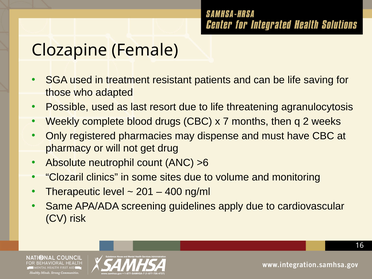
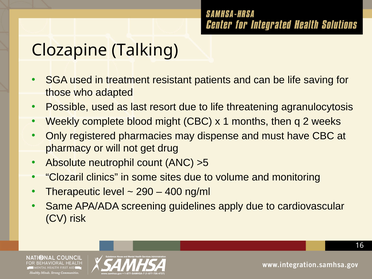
Female: Female -> Talking (145, 50)
drugs: drugs -> might (168, 121)
7: 7 -> 1 (226, 121)
>6: >6 -> >5 (203, 163)
201: 201 -> 290 (145, 192)
